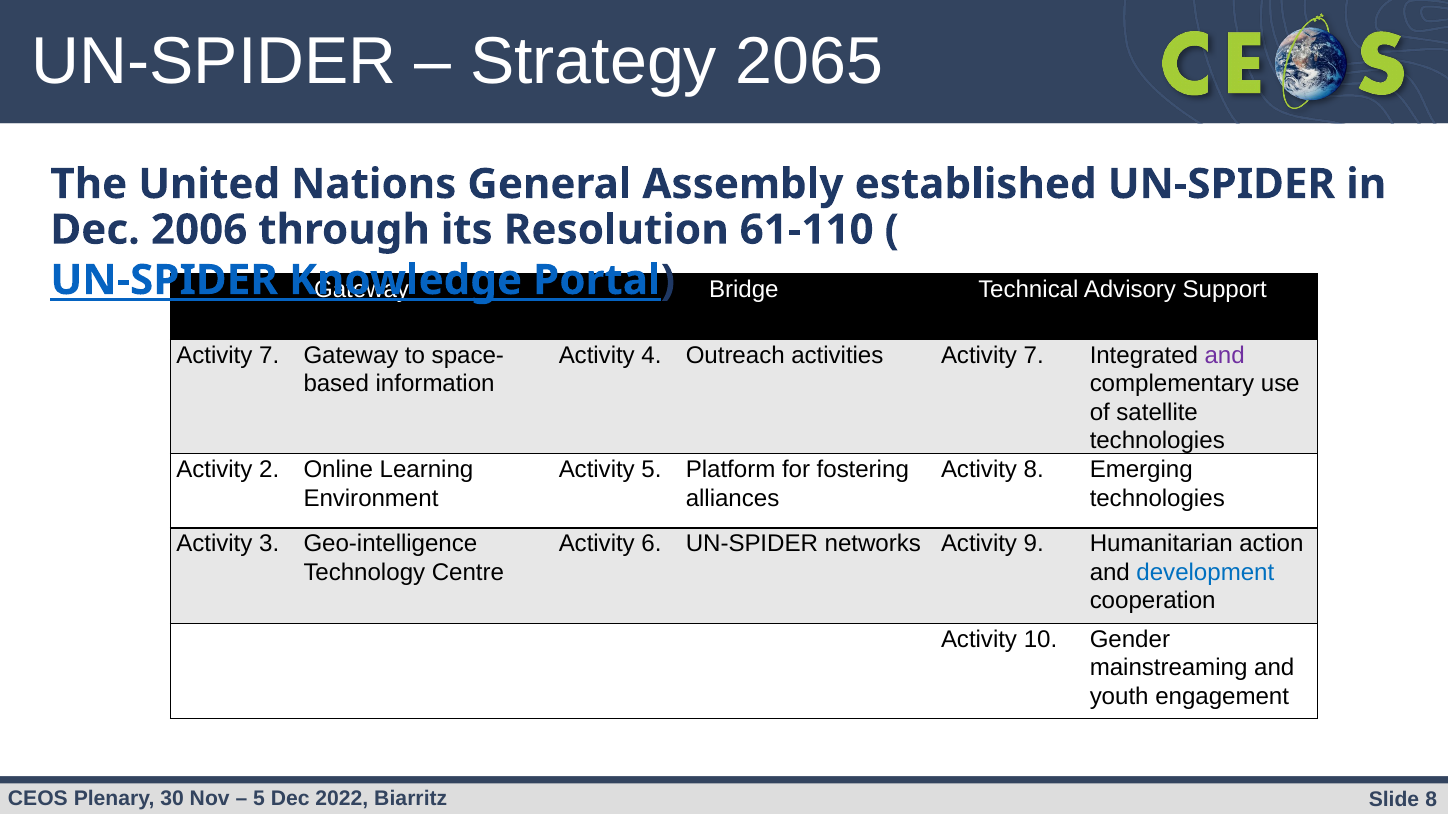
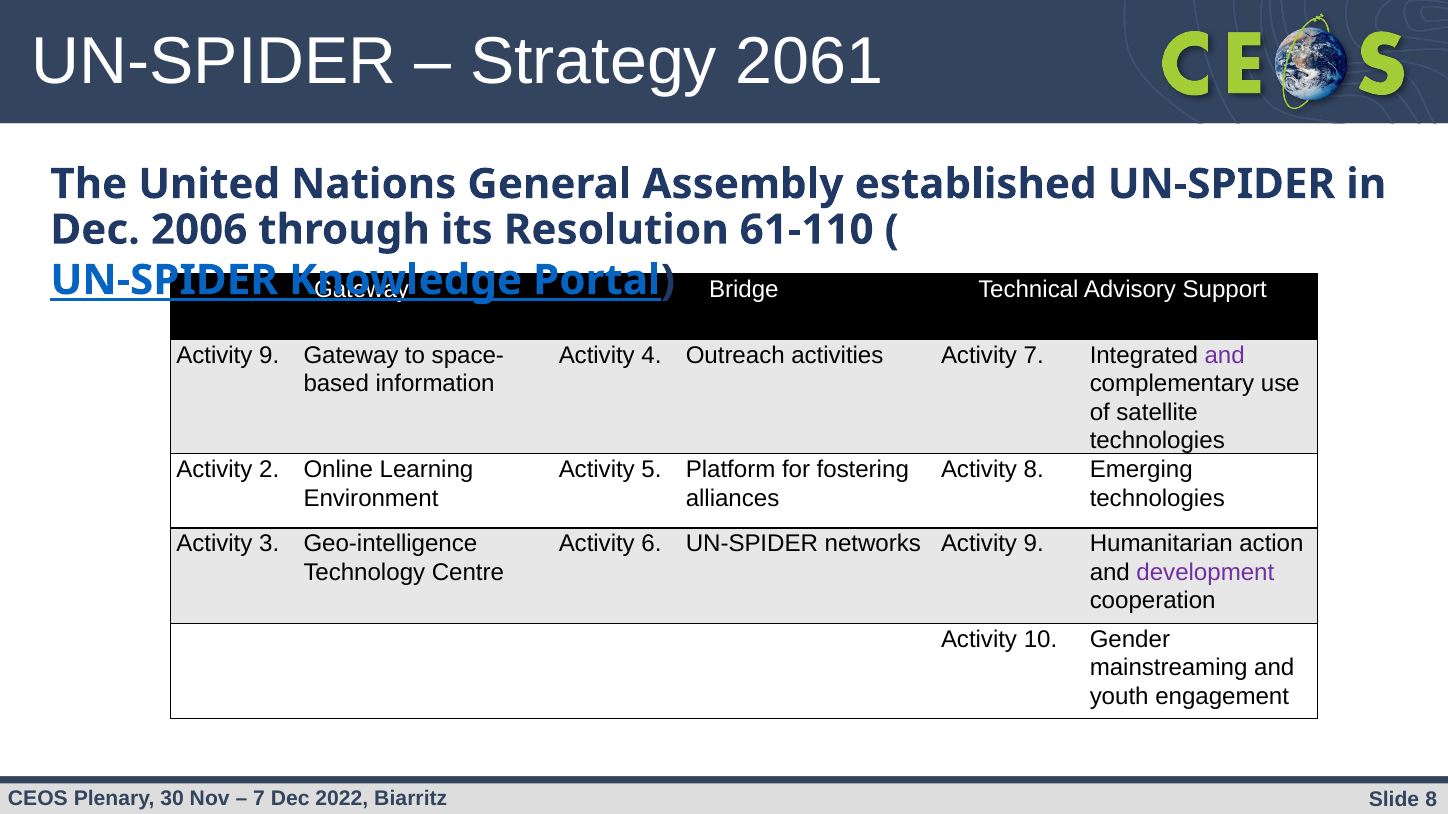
2065: 2065 -> 2061 (809, 62)
7: 7 -> 9 (269, 356)
development colour: blue -> purple (1205, 573)
5: 5 -> 7 (259, 799)
